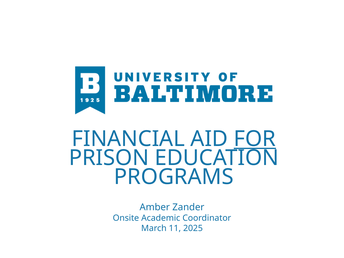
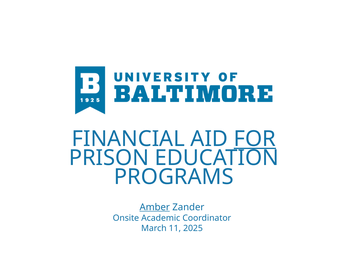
Amber underline: none -> present (155, 207)
